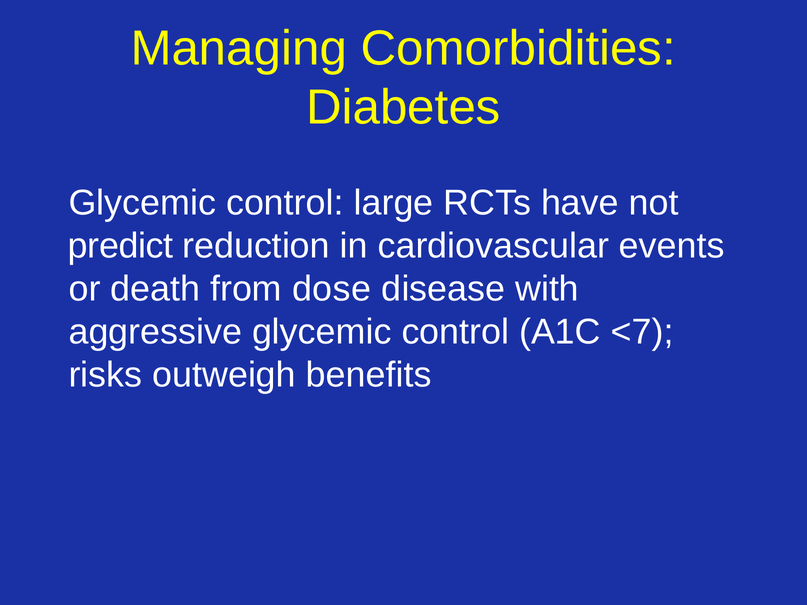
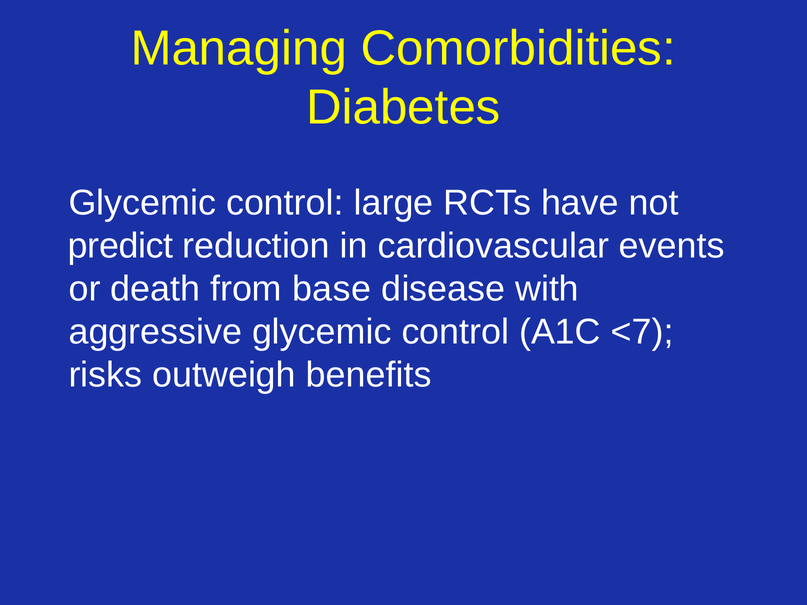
dose: dose -> base (332, 289)
